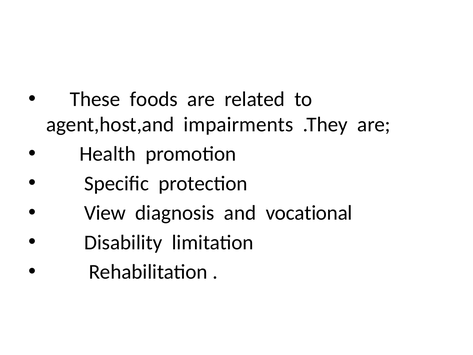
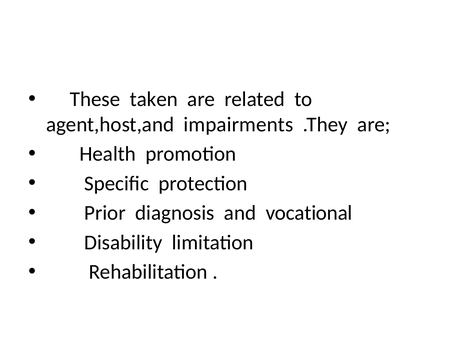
foods: foods -> taken (154, 99)
View: View -> Prior (105, 213)
